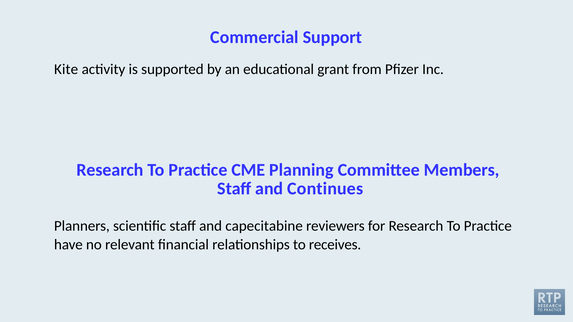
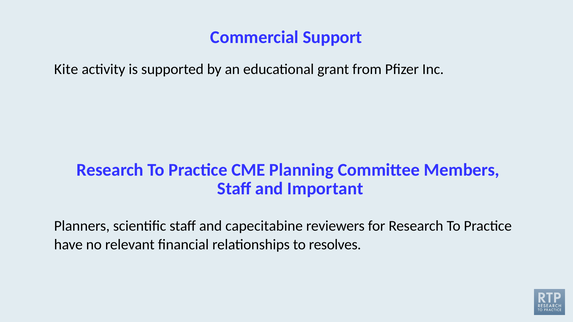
Continues: Continues -> Important (325, 189)
receives: receives -> resolves (335, 245)
